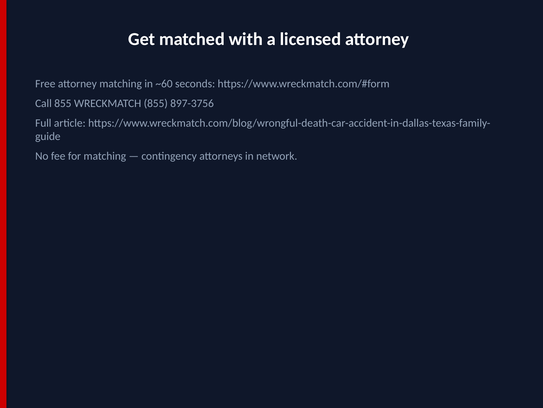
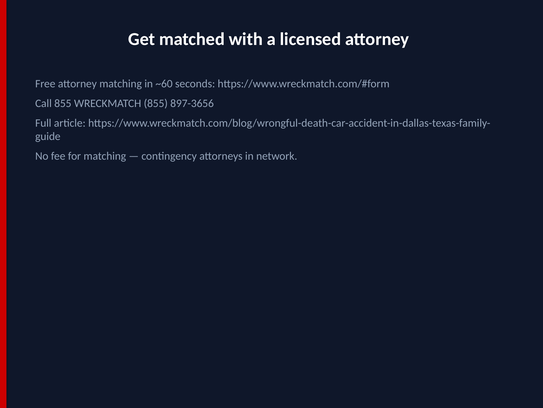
897-3756: 897-3756 -> 897-3656 (192, 103)
